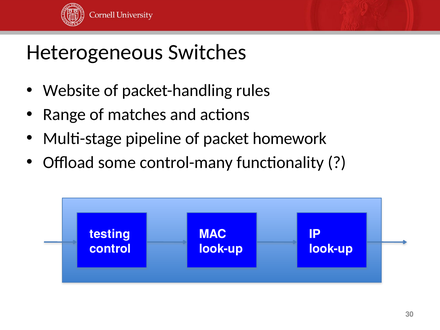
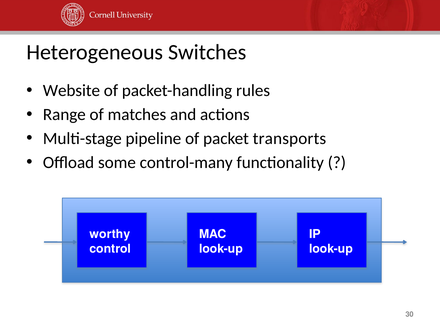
homework: homework -> transports (289, 139)
testing: testing -> worthy (110, 234)
